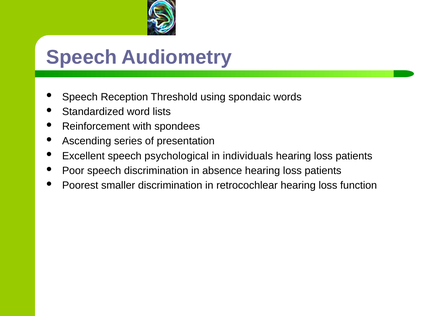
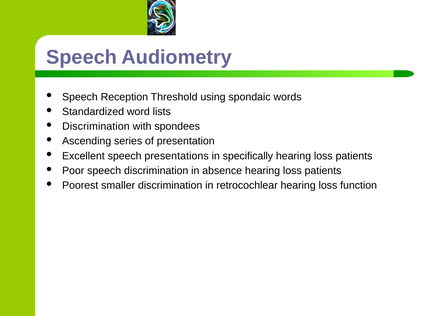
Reinforcement: Reinforcement -> Discrimination (96, 126)
psychological: psychological -> presentations (177, 156)
individuals: individuals -> specifically (248, 156)
